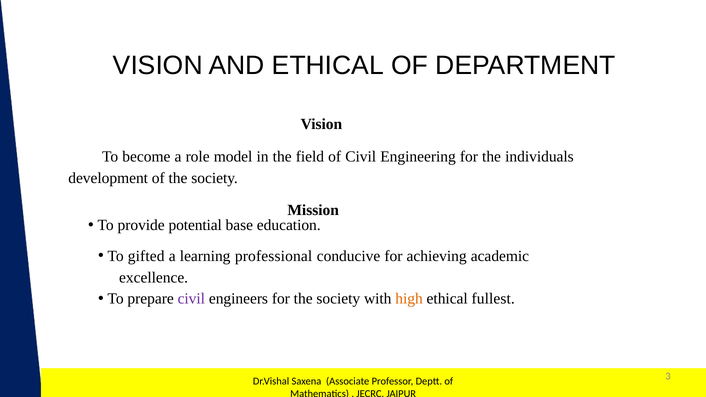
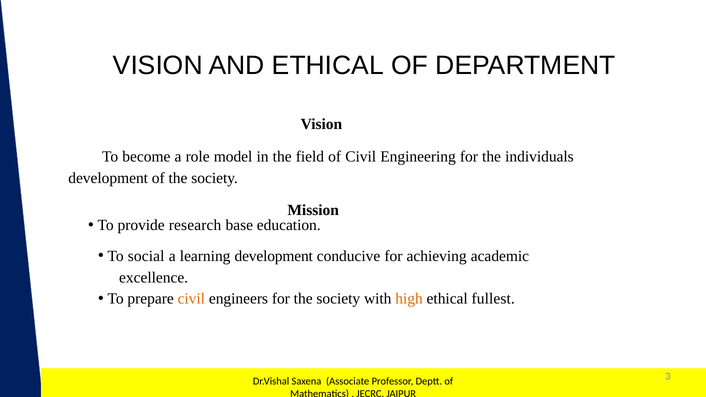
potential: potential -> research (195, 225)
gifted: gifted -> social (146, 256)
learning professional: professional -> development (274, 256)
civil colour: purple -> orange (191, 299)
